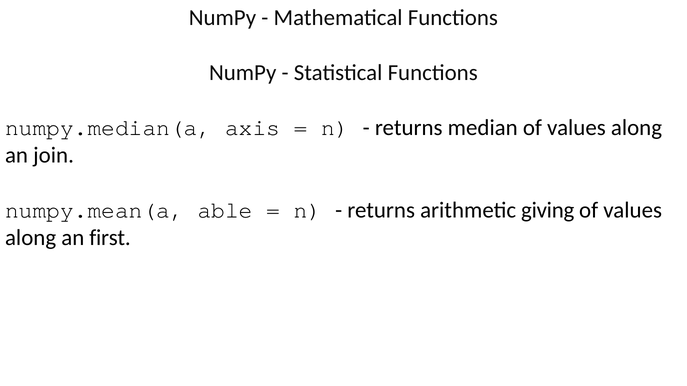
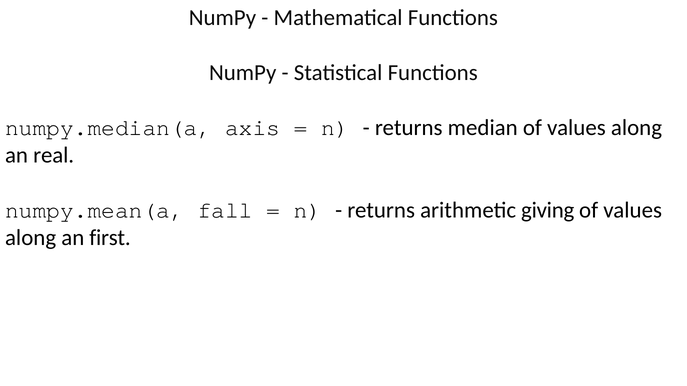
join: join -> real (54, 155)
able: able -> fall (225, 210)
